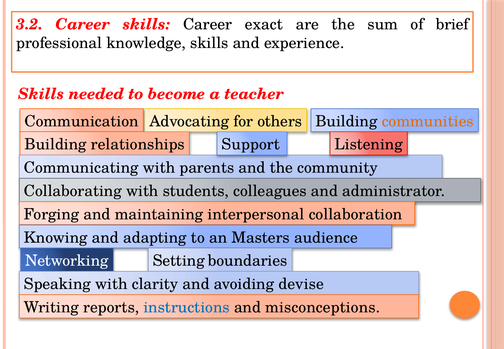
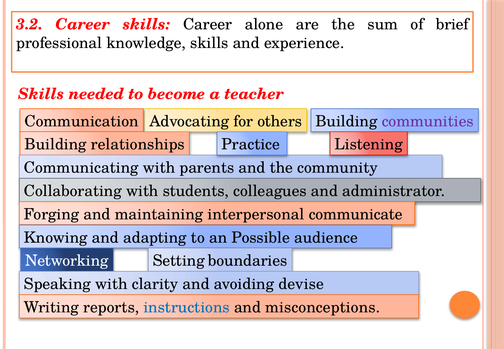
exact: exact -> alone (264, 24)
communities colour: orange -> purple (428, 121)
Support: Support -> Practice (251, 144)
collaboration: collaboration -> communicate (356, 214)
Masters: Masters -> Possible (261, 238)
